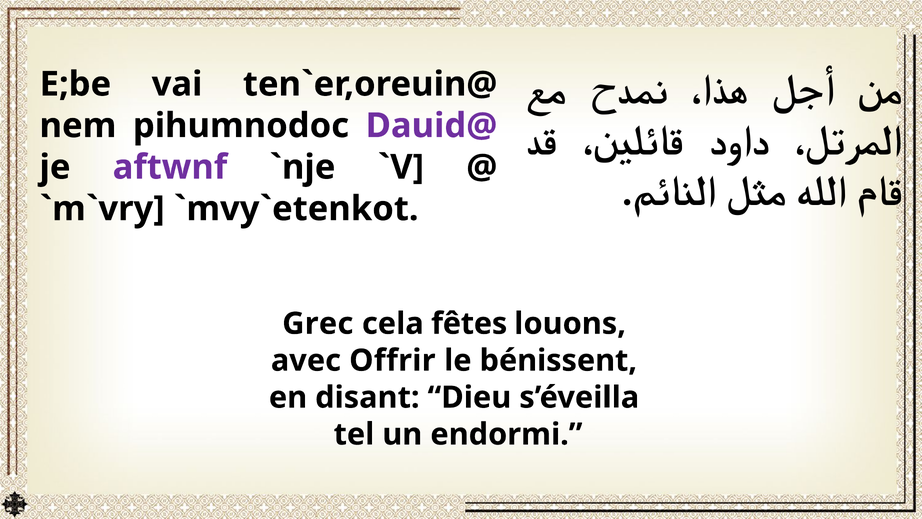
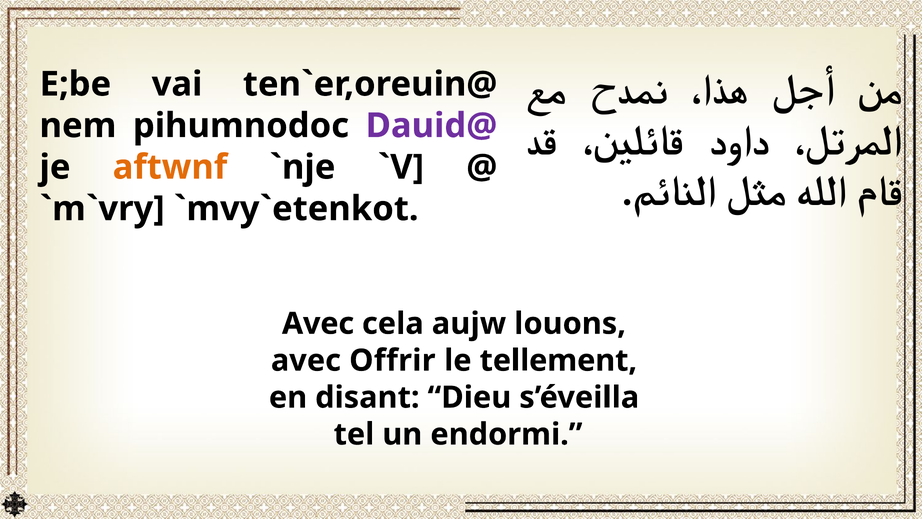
aftwnf colour: purple -> orange (170, 167)
Grec: Grec -> Avec (318, 323)
fêtes: fêtes -> aujw (469, 323)
bénissent: bénissent -> tellement (558, 360)
